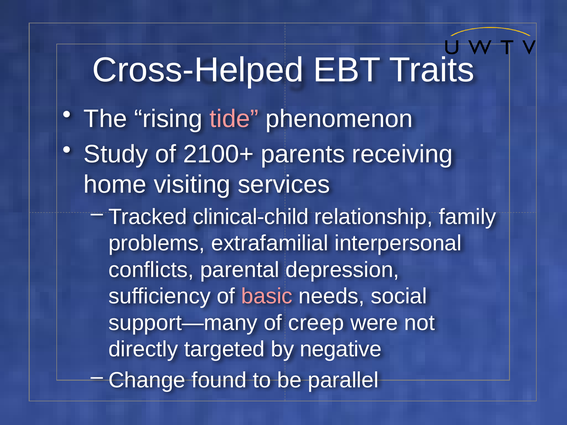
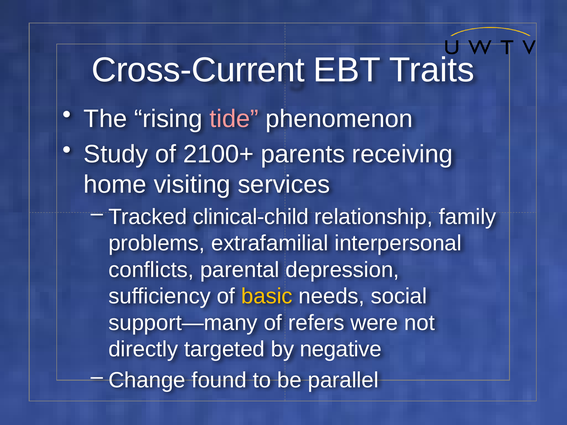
Cross-Helped: Cross-Helped -> Cross-Current (198, 70)
basic colour: pink -> yellow (267, 296)
creep: creep -> refers (316, 323)
